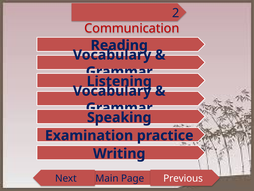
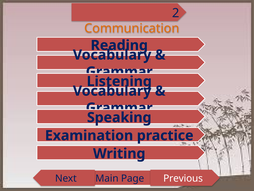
Communication colour: red -> orange (132, 28)
